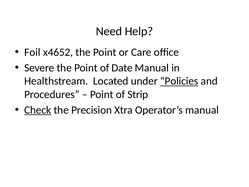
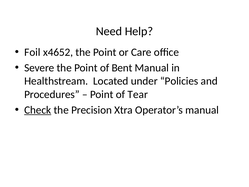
Date: Date -> Bent (122, 68)
Policies underline: present -> none (179, 81)
Strip: Strip -> Tear (138, 94)
